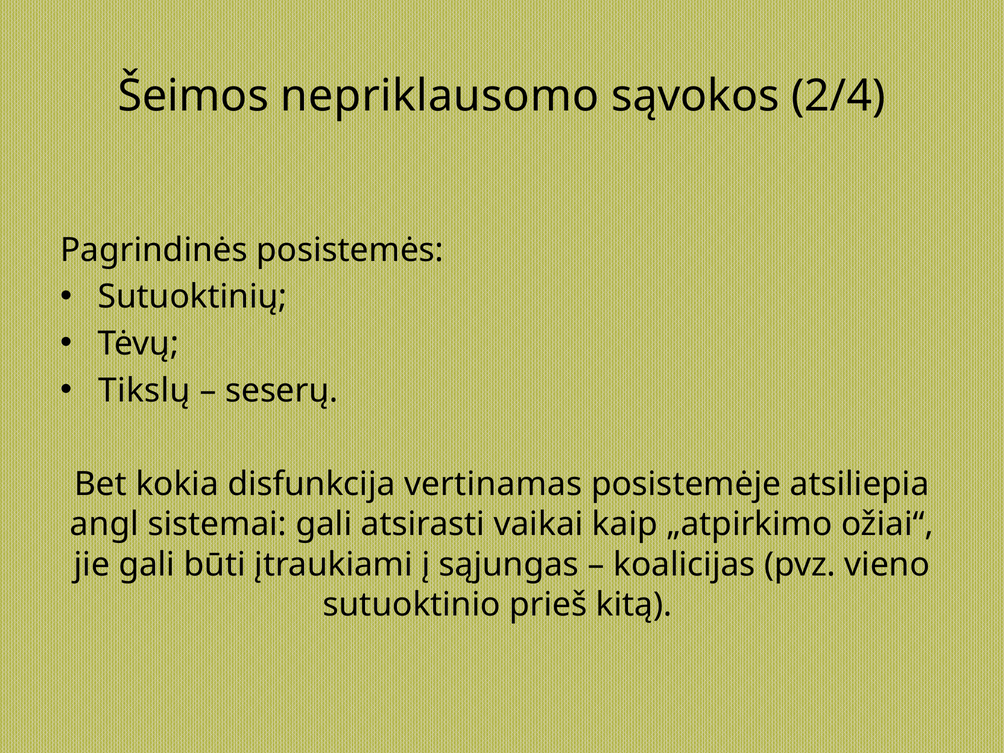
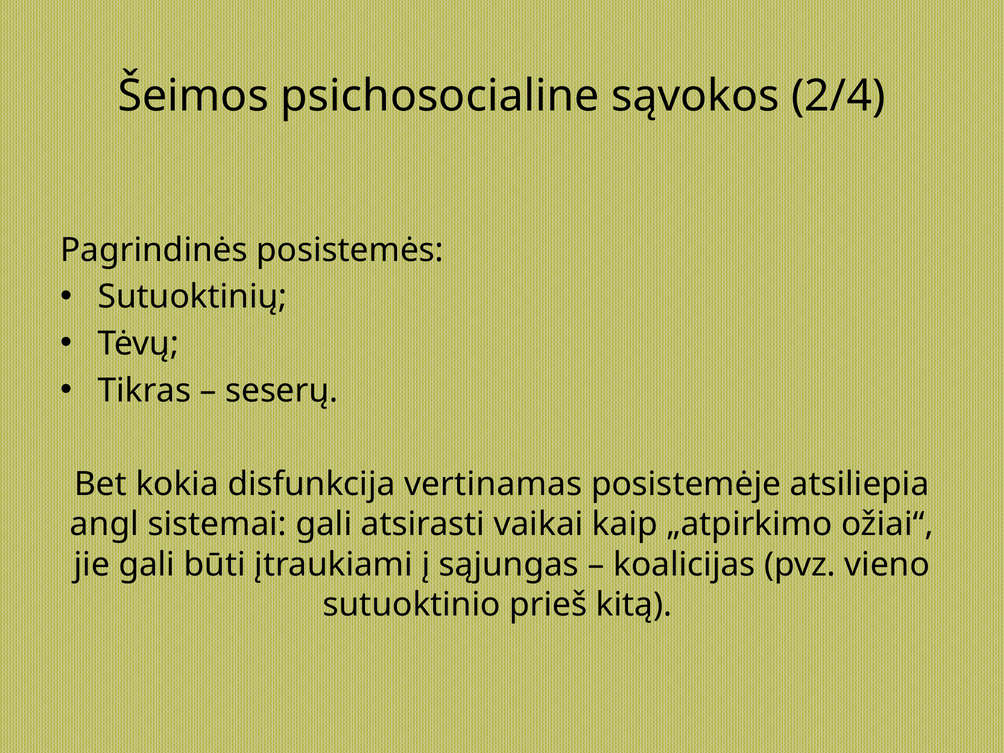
nepriklausomo: nepriklausomo -> psichosocialine (440, 96)
Tikslų: Tikslų -> Tikras (144, 391)
